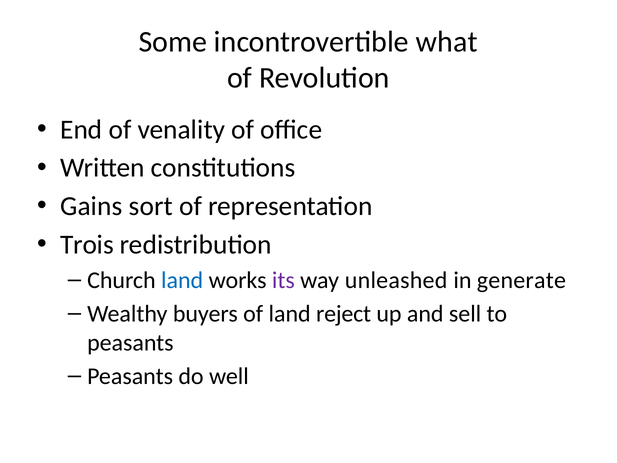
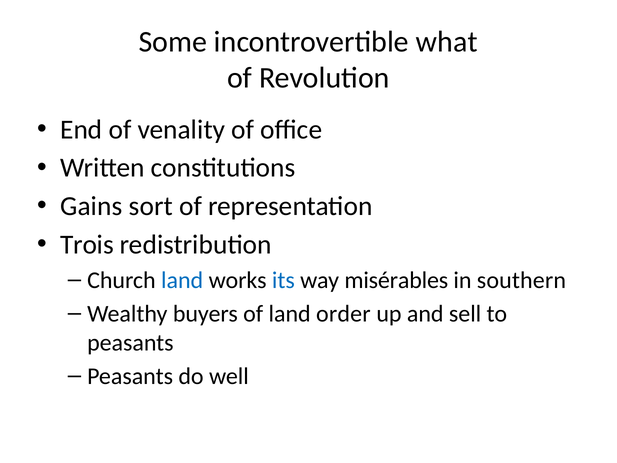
its colour: purple -> blue (283, 280)
unleashed: unleashed -> misérables (396, 280)
generate: generate -> southern (521, 280)
reject: reject -> order (343, 314)
